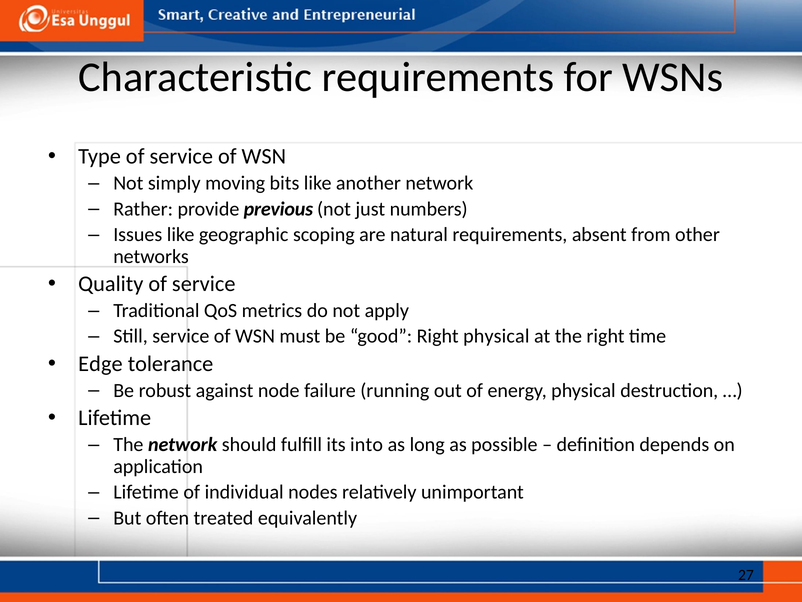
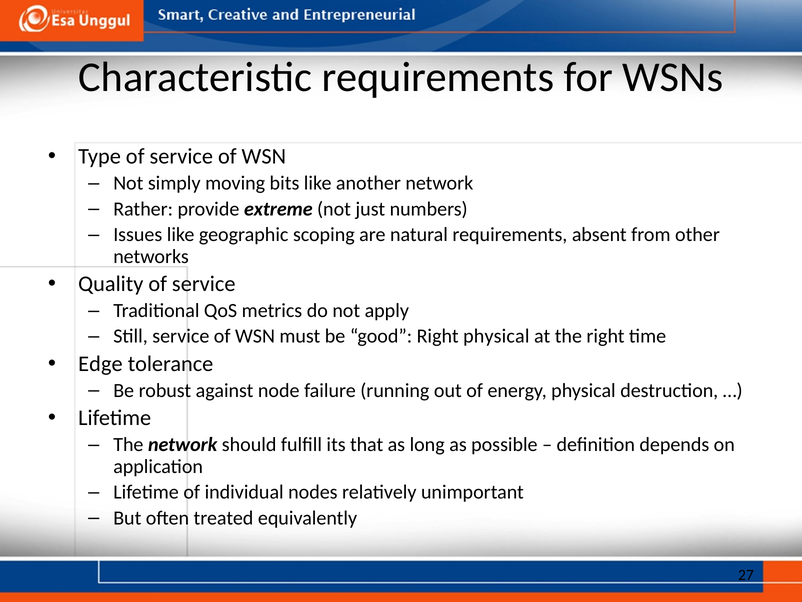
previous: previous -> extreme (278, 209)
into: into -> that (367, 444)
